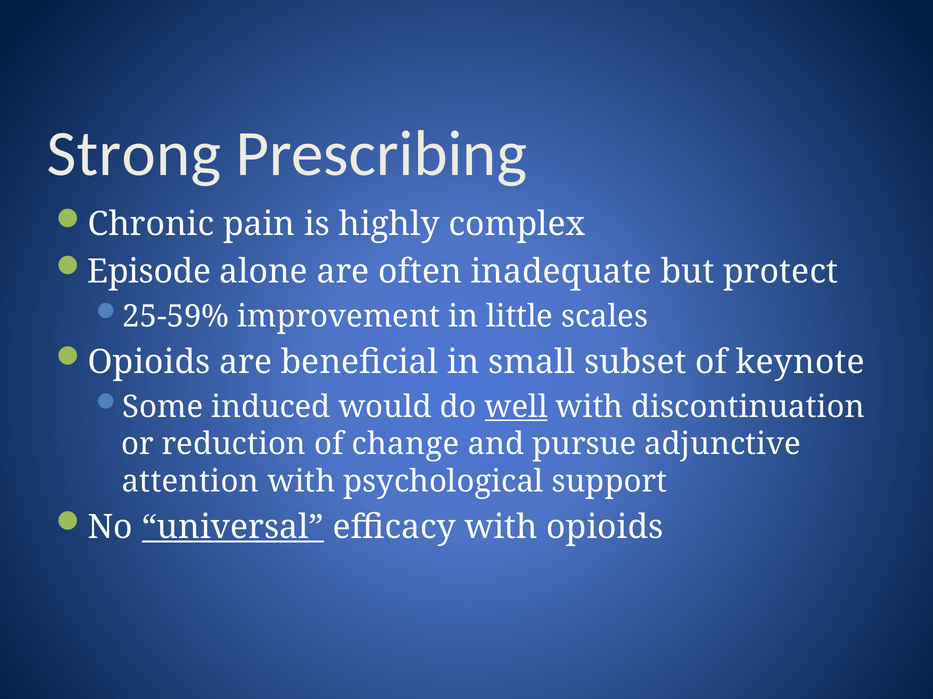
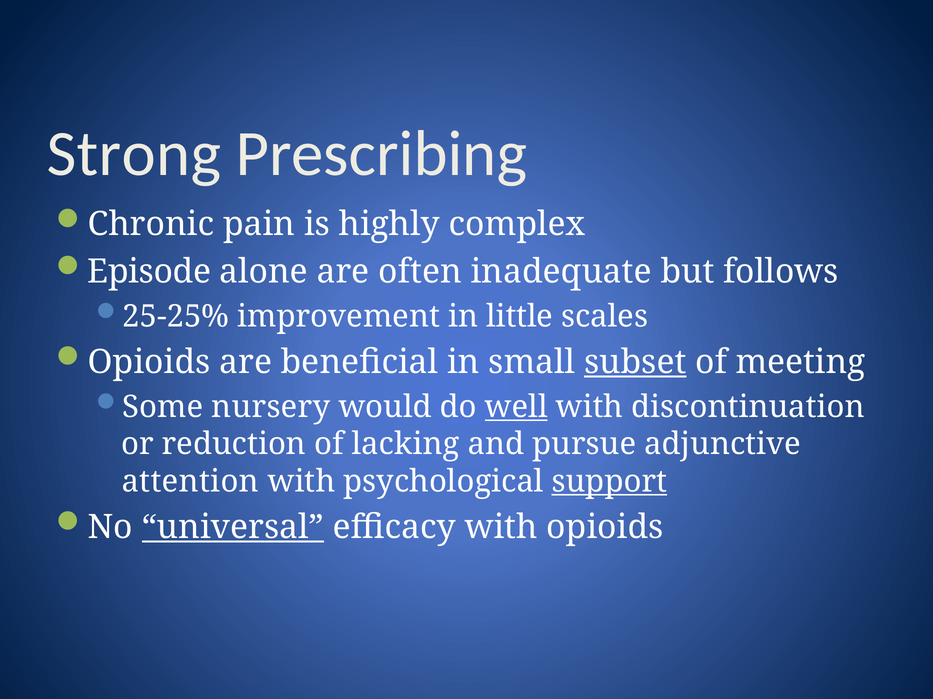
protect: protect -> follows (781, 272)
25-59%: 25-59% -> 25-25% (176, 317)
subset underline: none -> present (635, 362)
keynote: keynote -> meeting (801, 362)
induced: induced -> nursery (271, 407)
change: change -> lacking (406, 445)
support underline: none -> present (609, 482)
